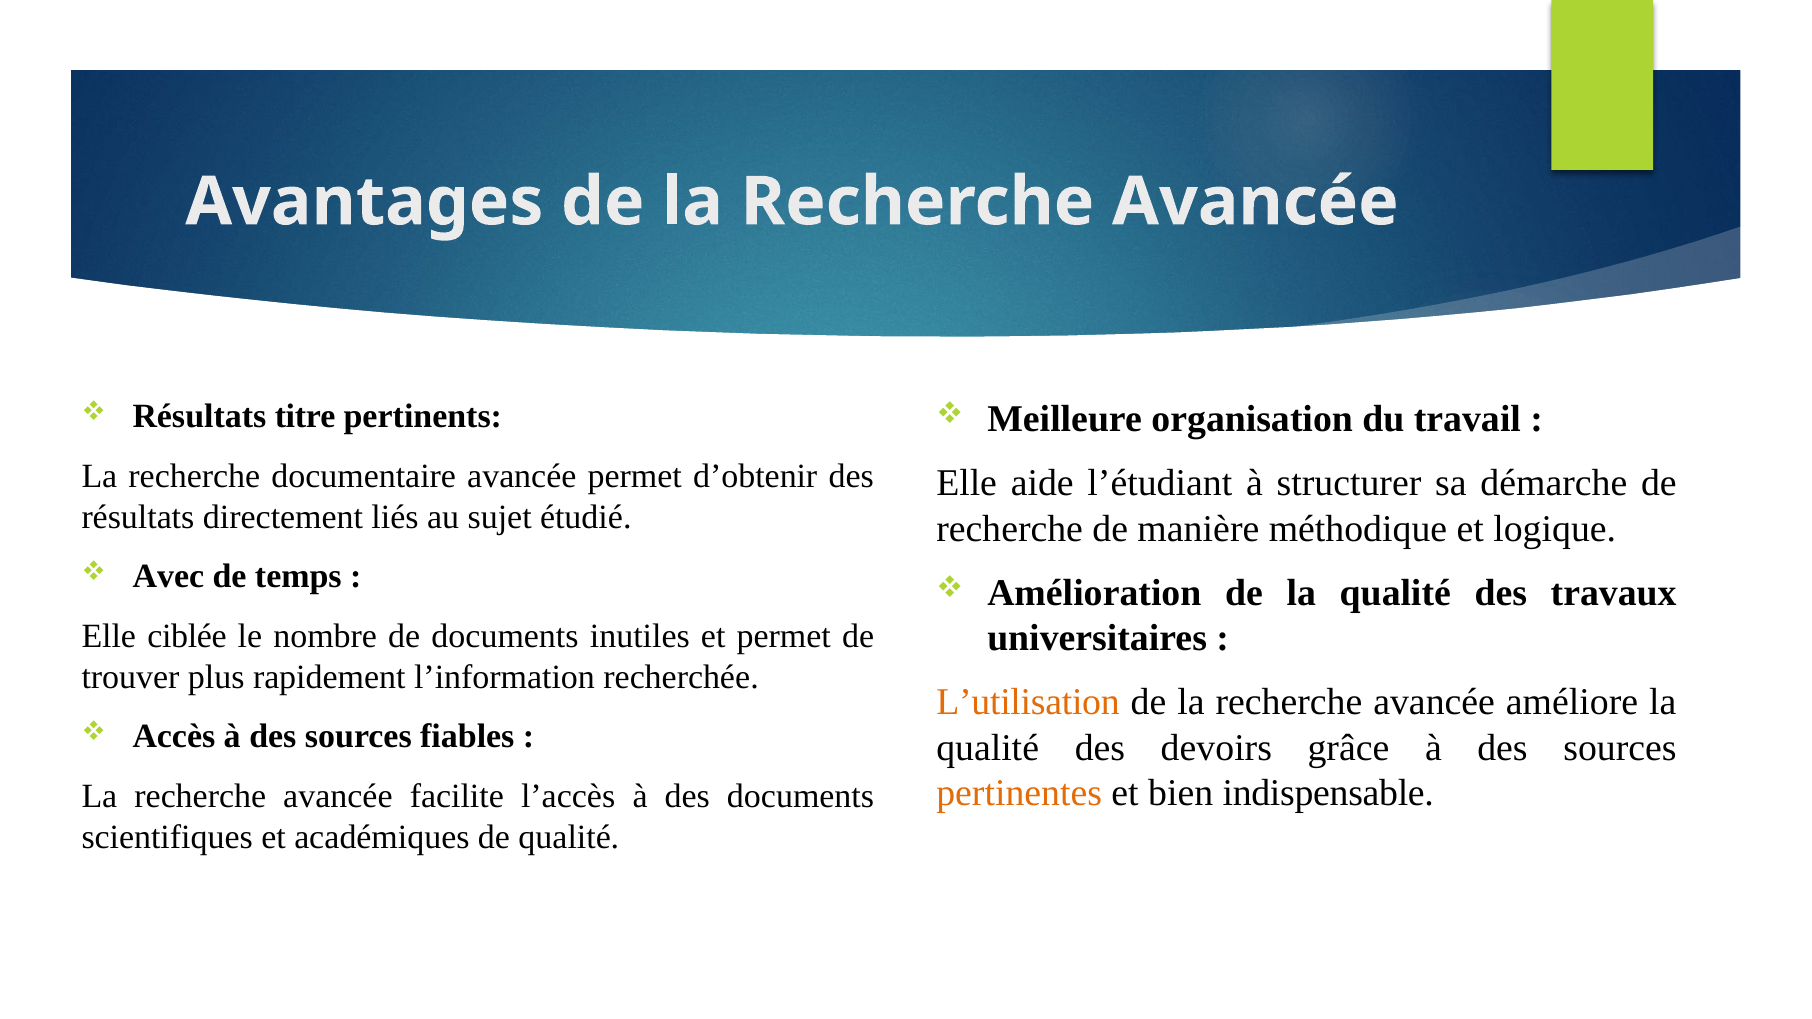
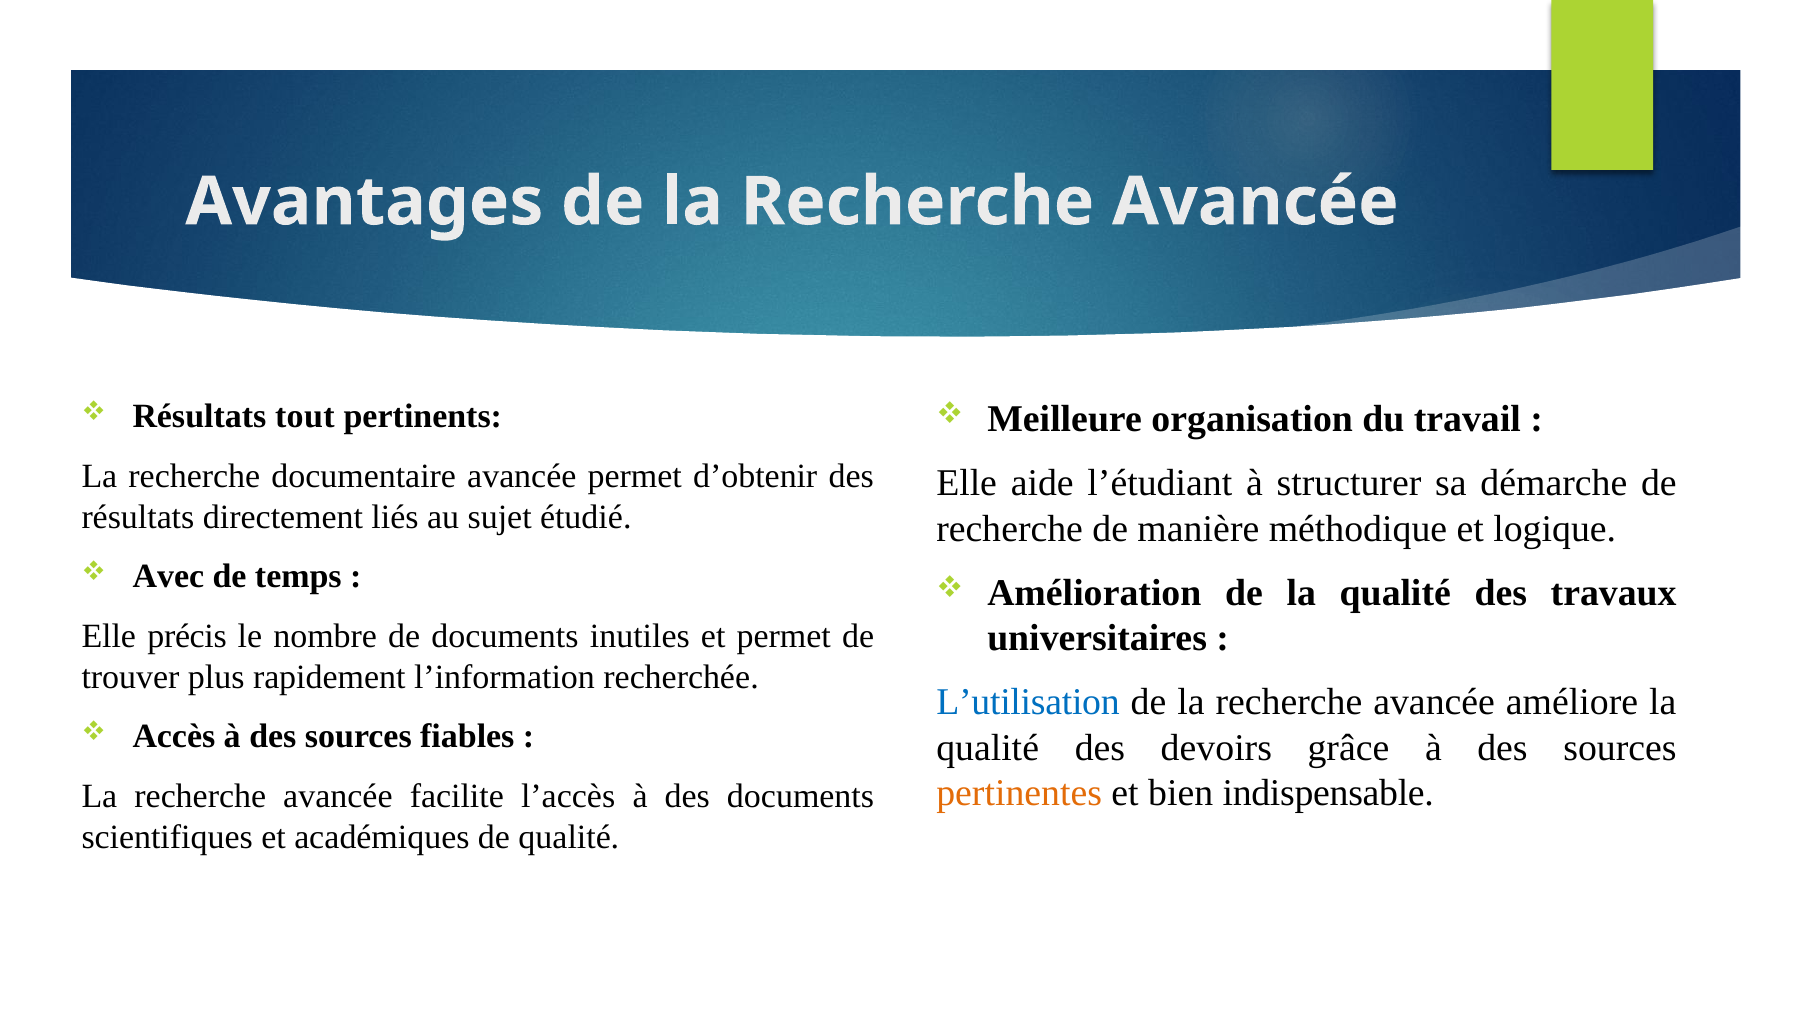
titre: titre -> tout (305, 416)
ciblée: ciblée -> précis (187, 636)
L’utilisation colour: orange -> blue (1028, 703)
